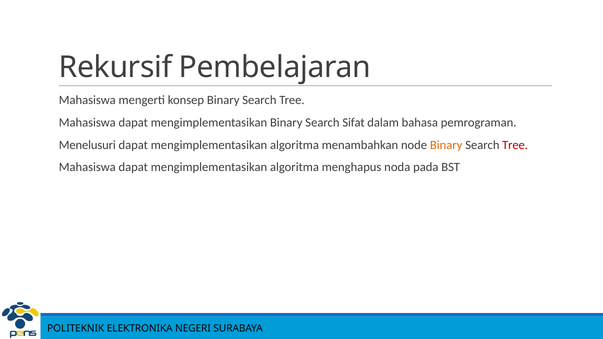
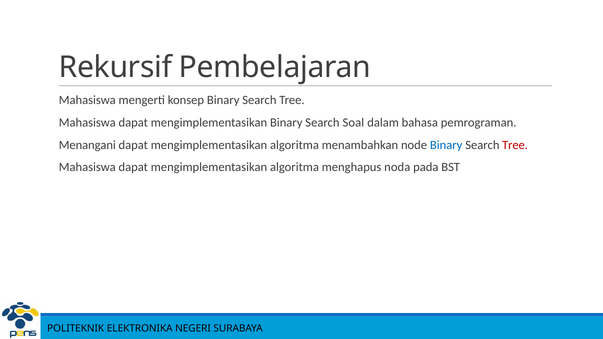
Sifat: Sifat -> Soal (353, 123)
Menelusuri: Menelusuri -> Menangani (87, 145)
Binary colour: orange -> blue (446, 145)
